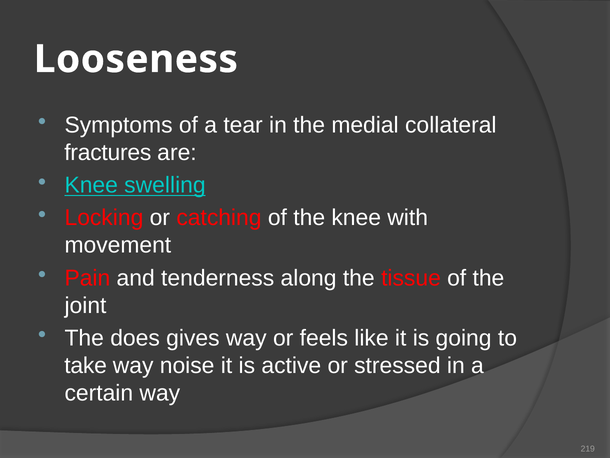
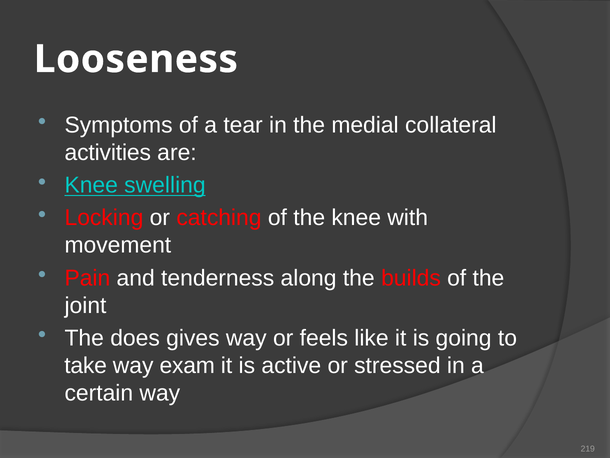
fractures: fractures -> activities (108, 153)
tissue: tissue -> builds (411, 278)
noise: noise -> exam (187, 365)
